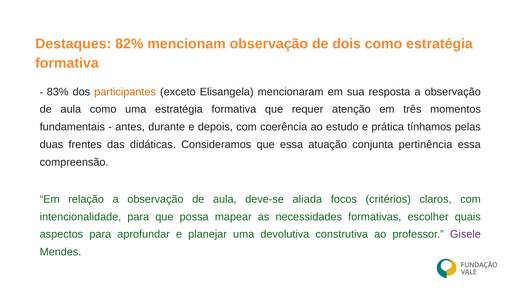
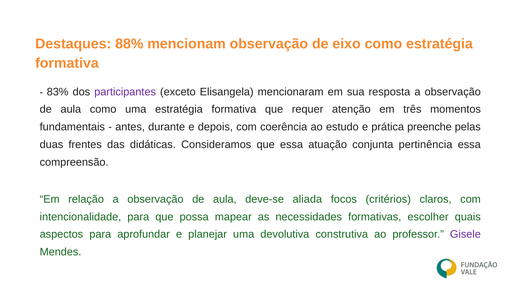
82%: 82% -> 88% (129, 44)
dois: dois -> eixo (347, 44)
participantes colour: orange -> purple (125, 92)
tínhamos: tínhamos -> preenche (429, 127)
